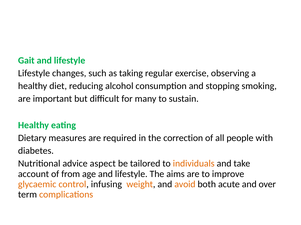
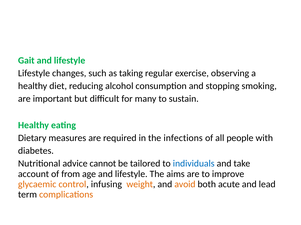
correction: correction -> infections (183, 138)
aspect: aspect -> cannot (103, 164)
individuals colour: orange -> blue (194, 164)
over: over -> lead (267, 185)
